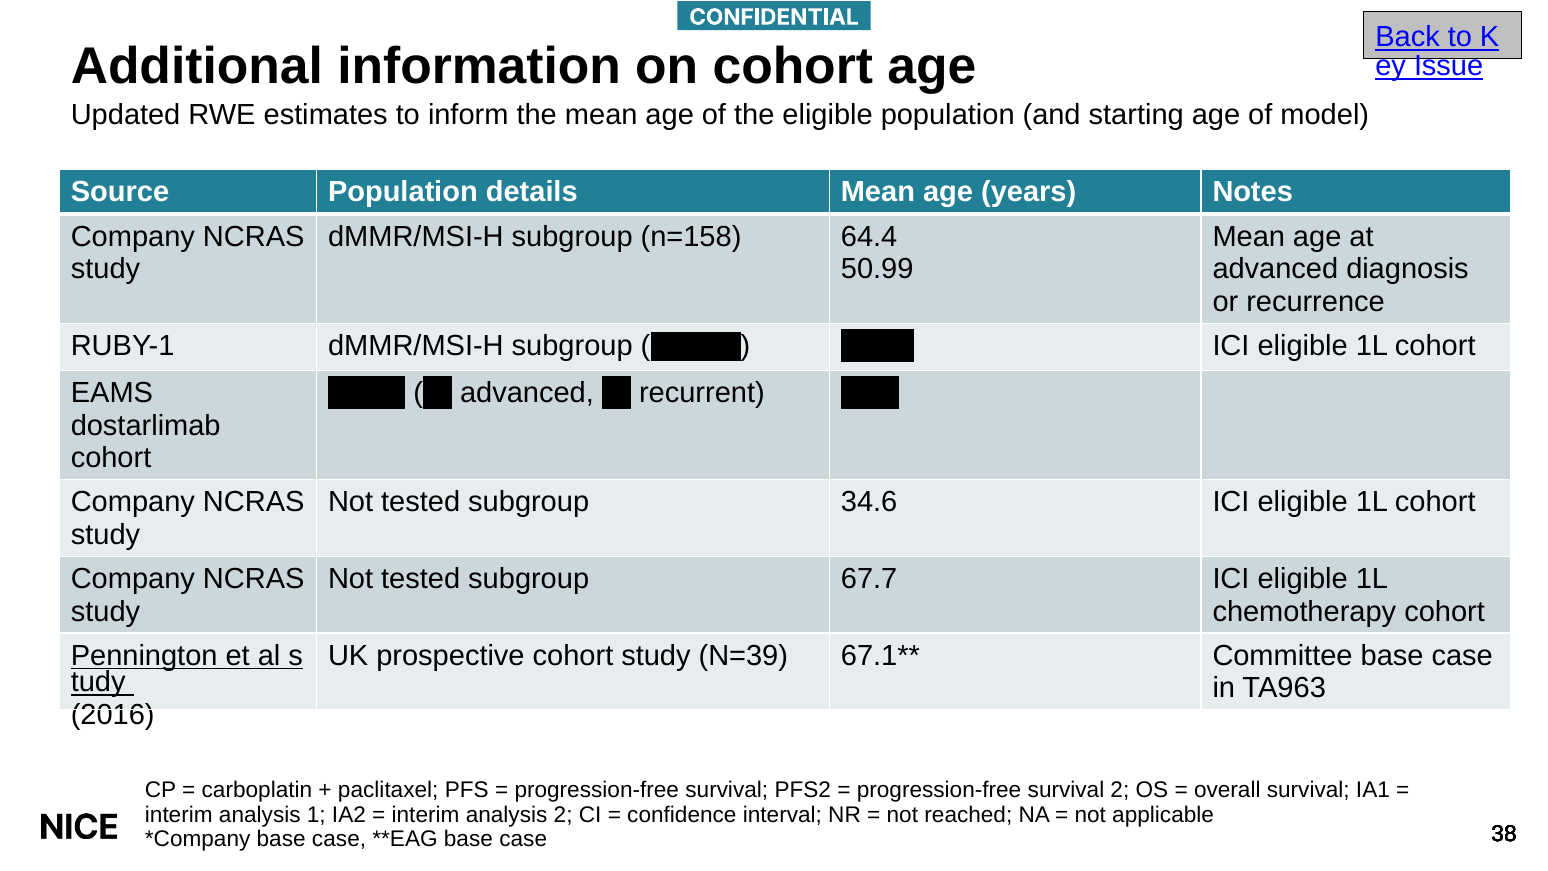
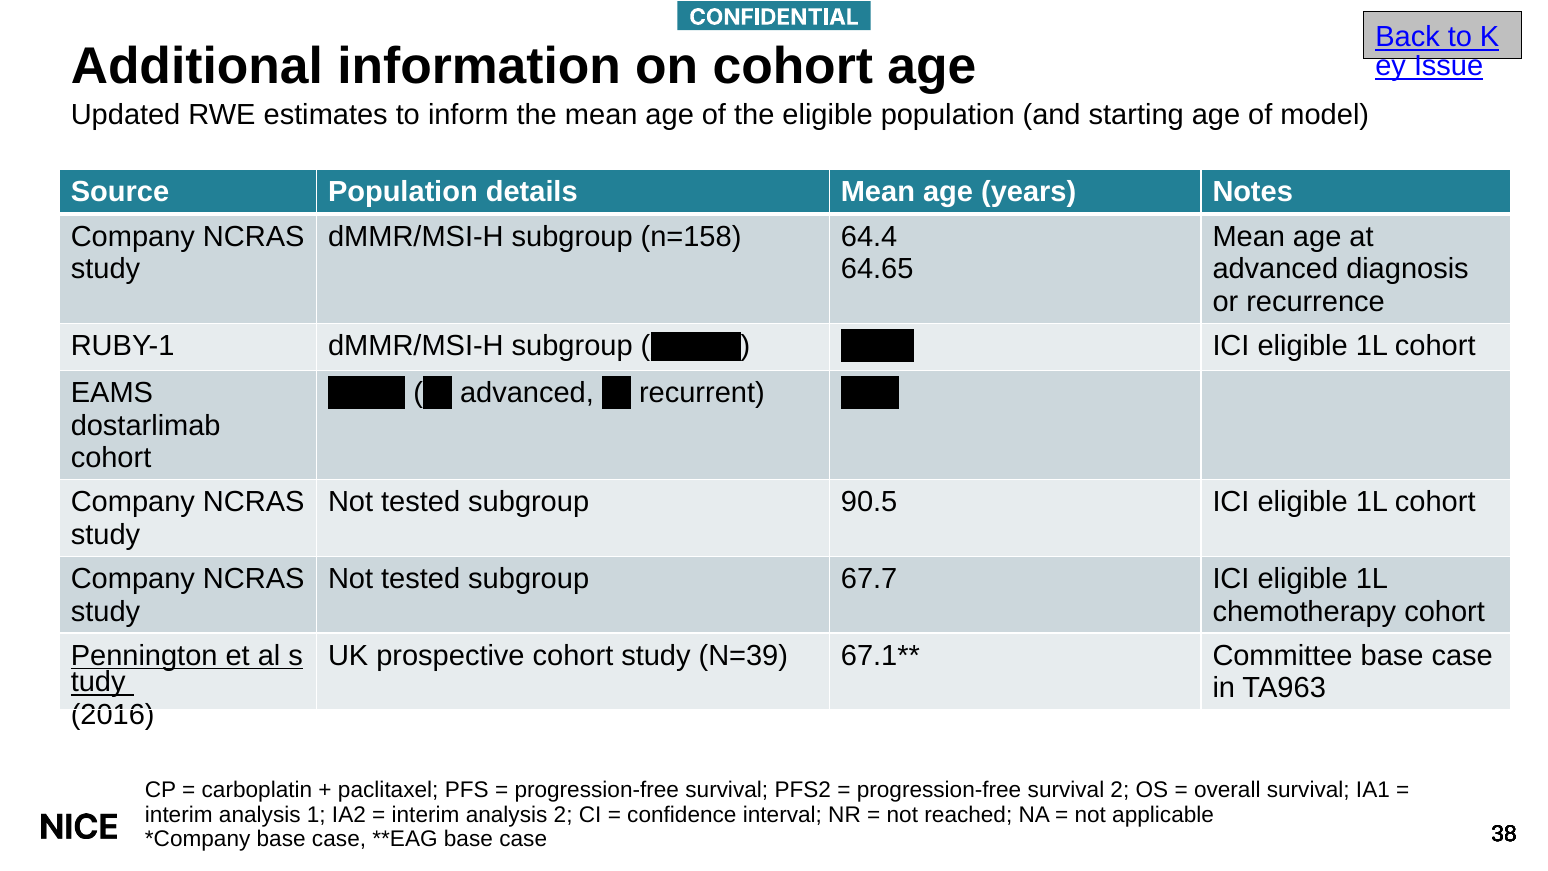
50.99: 50.99 -> 64.65 (877, 269)
34.6: 34.6 -> 90.5 (869, 502)
